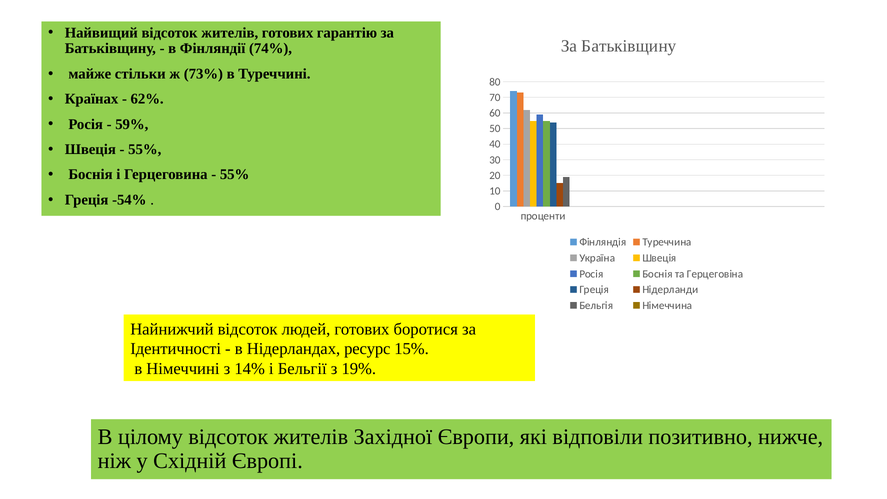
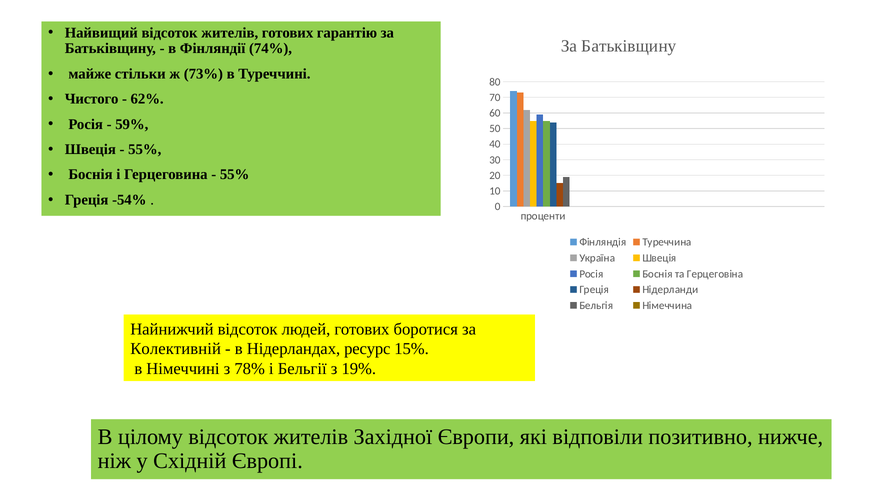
Країнах: Країнах -> Чистого (92, 99)
Ідентичності: Ідентичності -> Колективній (176, 349)
14%: 14% -> 78% (250, 369)
